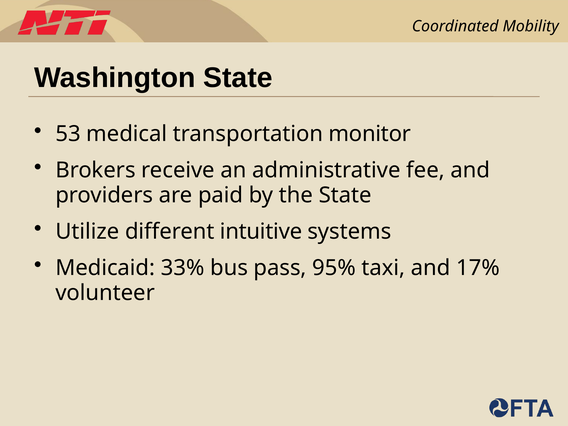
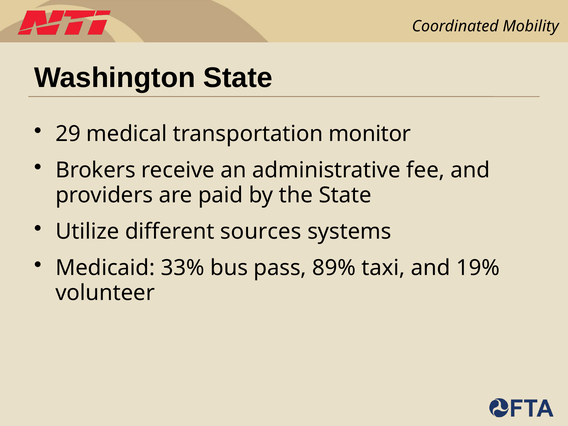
53: 53 -> 29 (68, 134)
intuitive: intuitive -> sources (261, 232)
95%: 95% -> 89% (334, 268)
17%: 17% -> 19% (478, 268)
